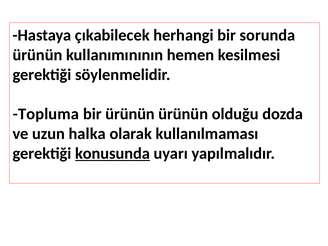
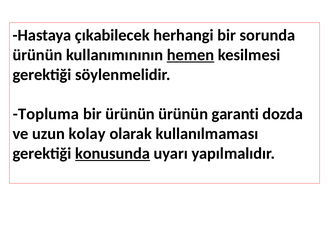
hemen underline: none -> present (191, 55)
olduğu: olduğu -> garanti (235, 114)
halka: halka -> kolay (87, 134)
